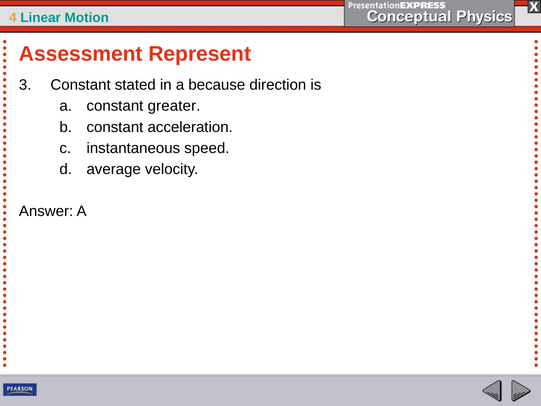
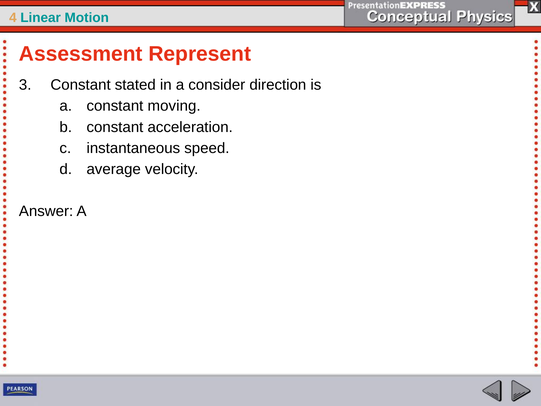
because: because -> consider (217, 85)
greater: greater -> moving (174, 106)
